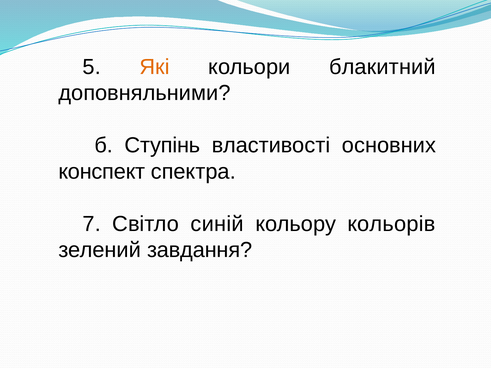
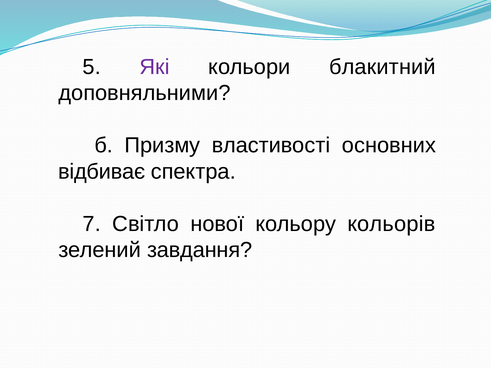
Які colour: orange -> purple (155, 67)
Ступінь: Ступінь -> Призму (162, 145)
конспект: конспект -> відбиває (102, 172)
синій: синій -> нової (217, 224)
